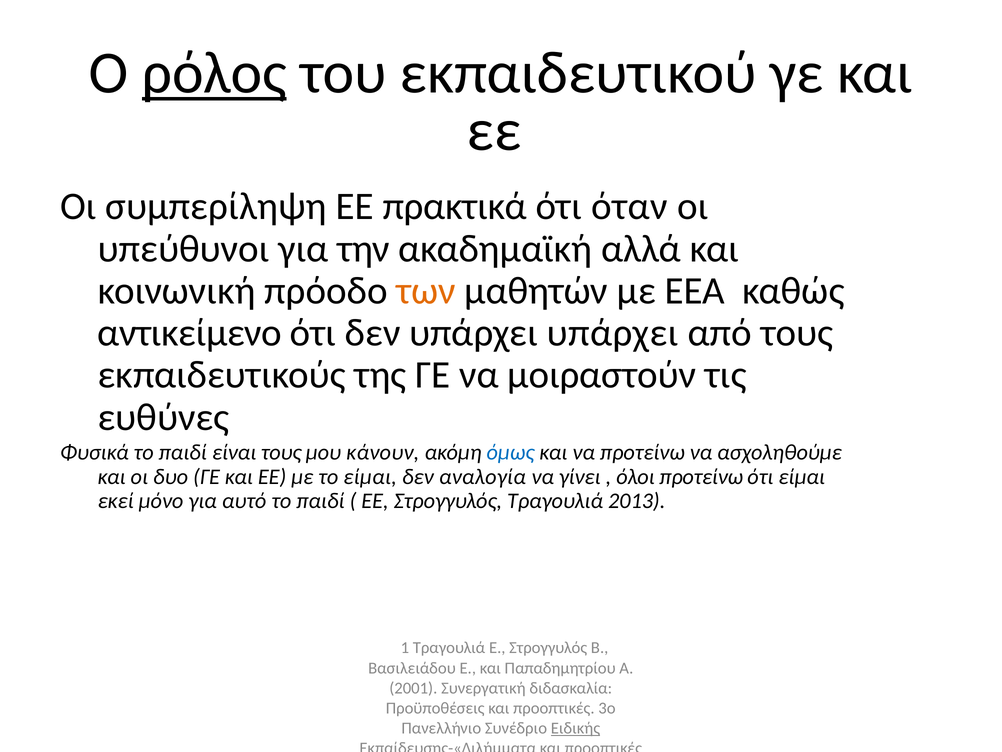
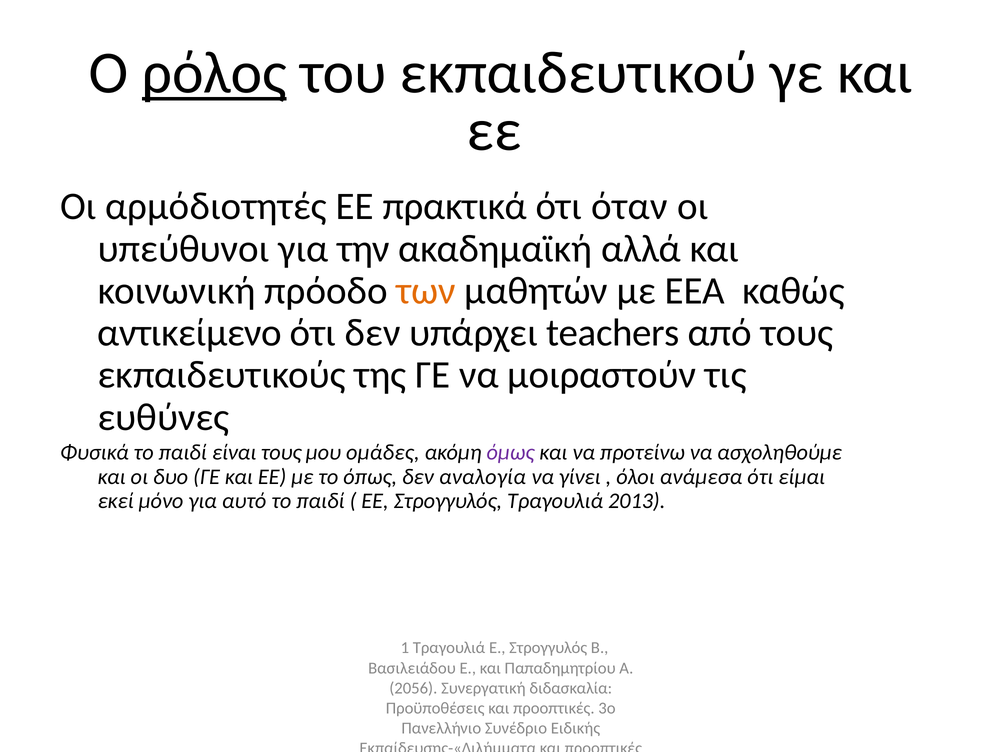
συμπερίληψη: συμπερίληψη -> αρμόδιοτητές (216, 206)
υπάρχει υπάρχει: υπάρχει -> teachers (613, 333)
κάνουν: κάνουν -> ομάδες (383, 452)
όμως colour: blue -> purple (511, 452)
το είμαι: είμαι -> όπως (370, 476)
όλοι προτείνω: προτείνω -> ανάμεσα (701, 476)
2001: 2001 -> 2056 (413, 688)
Ειδικής underline: present -> none (575, 728)
